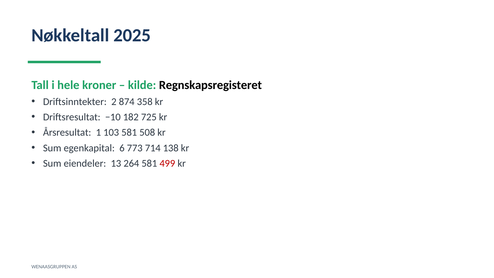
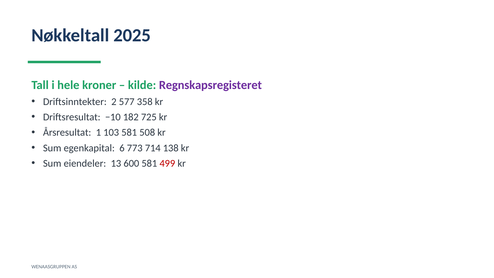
Regnskapsregisteret colour: black -> purple (210, 85)
874: 874 -> 577 (127, 102)
264: 264 -> 600 (131, 163)
